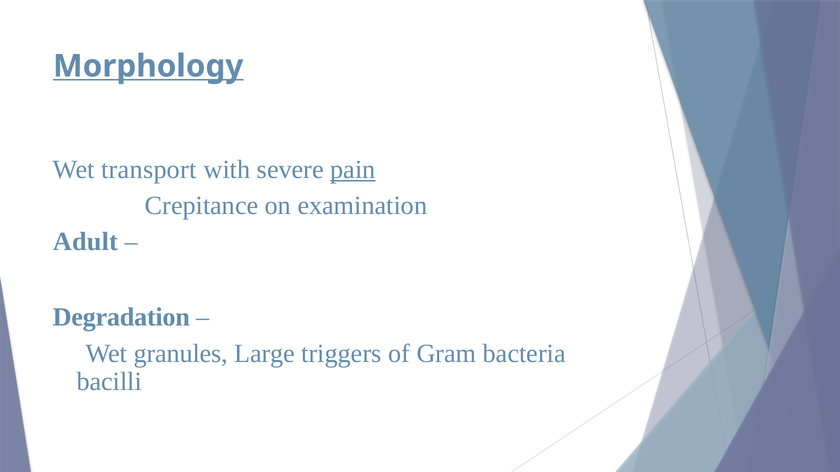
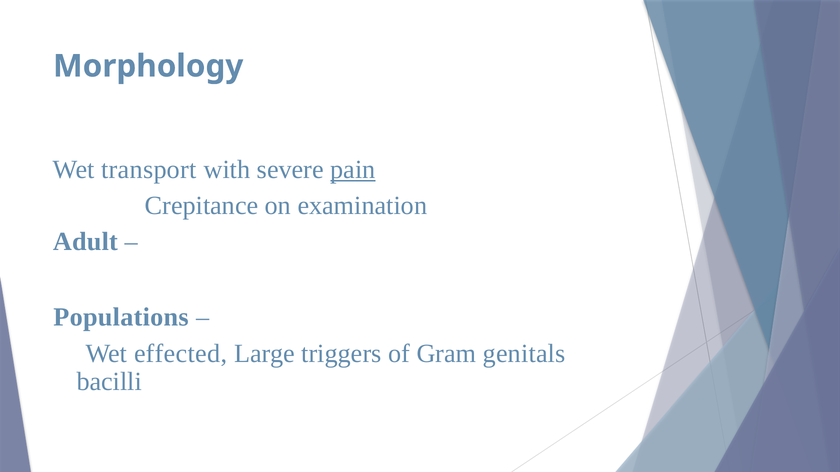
Morphology underline: present -> none (148, 66)
Degradation: Degradation -> Populations (121, 318)
granules: granules -> effected (181, 354)
bacteria: bacteria -> genitals (524, 354)
